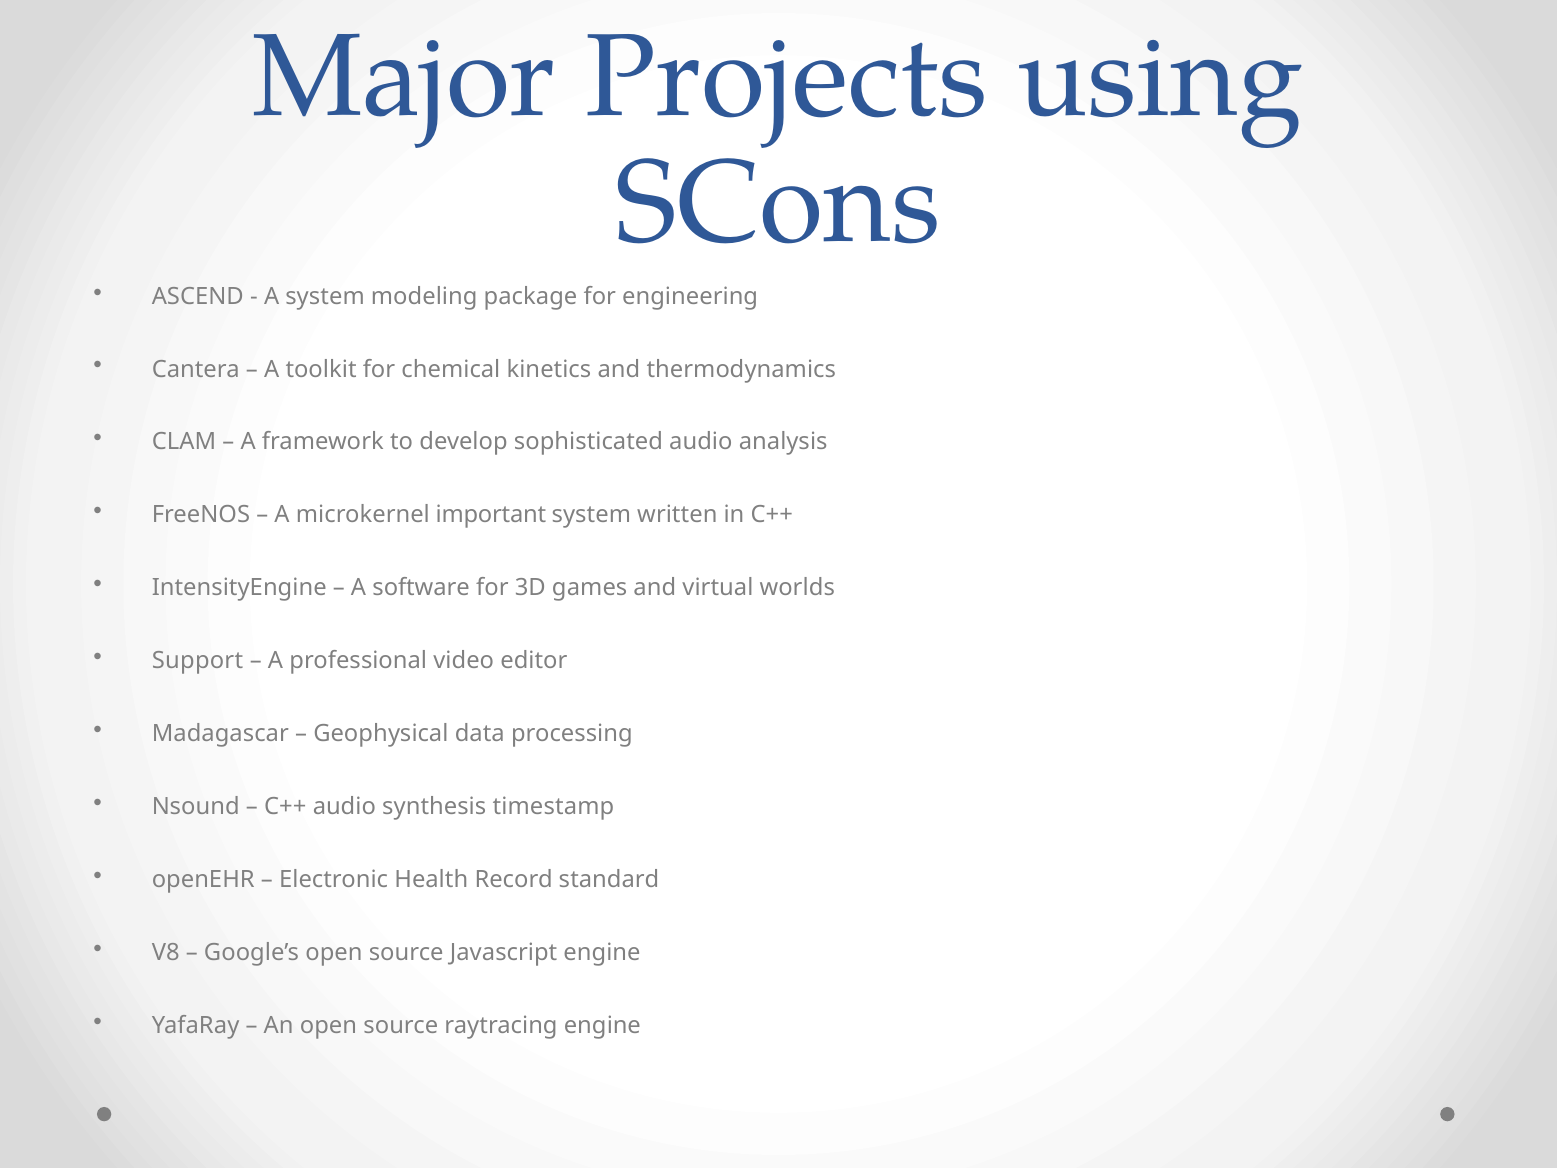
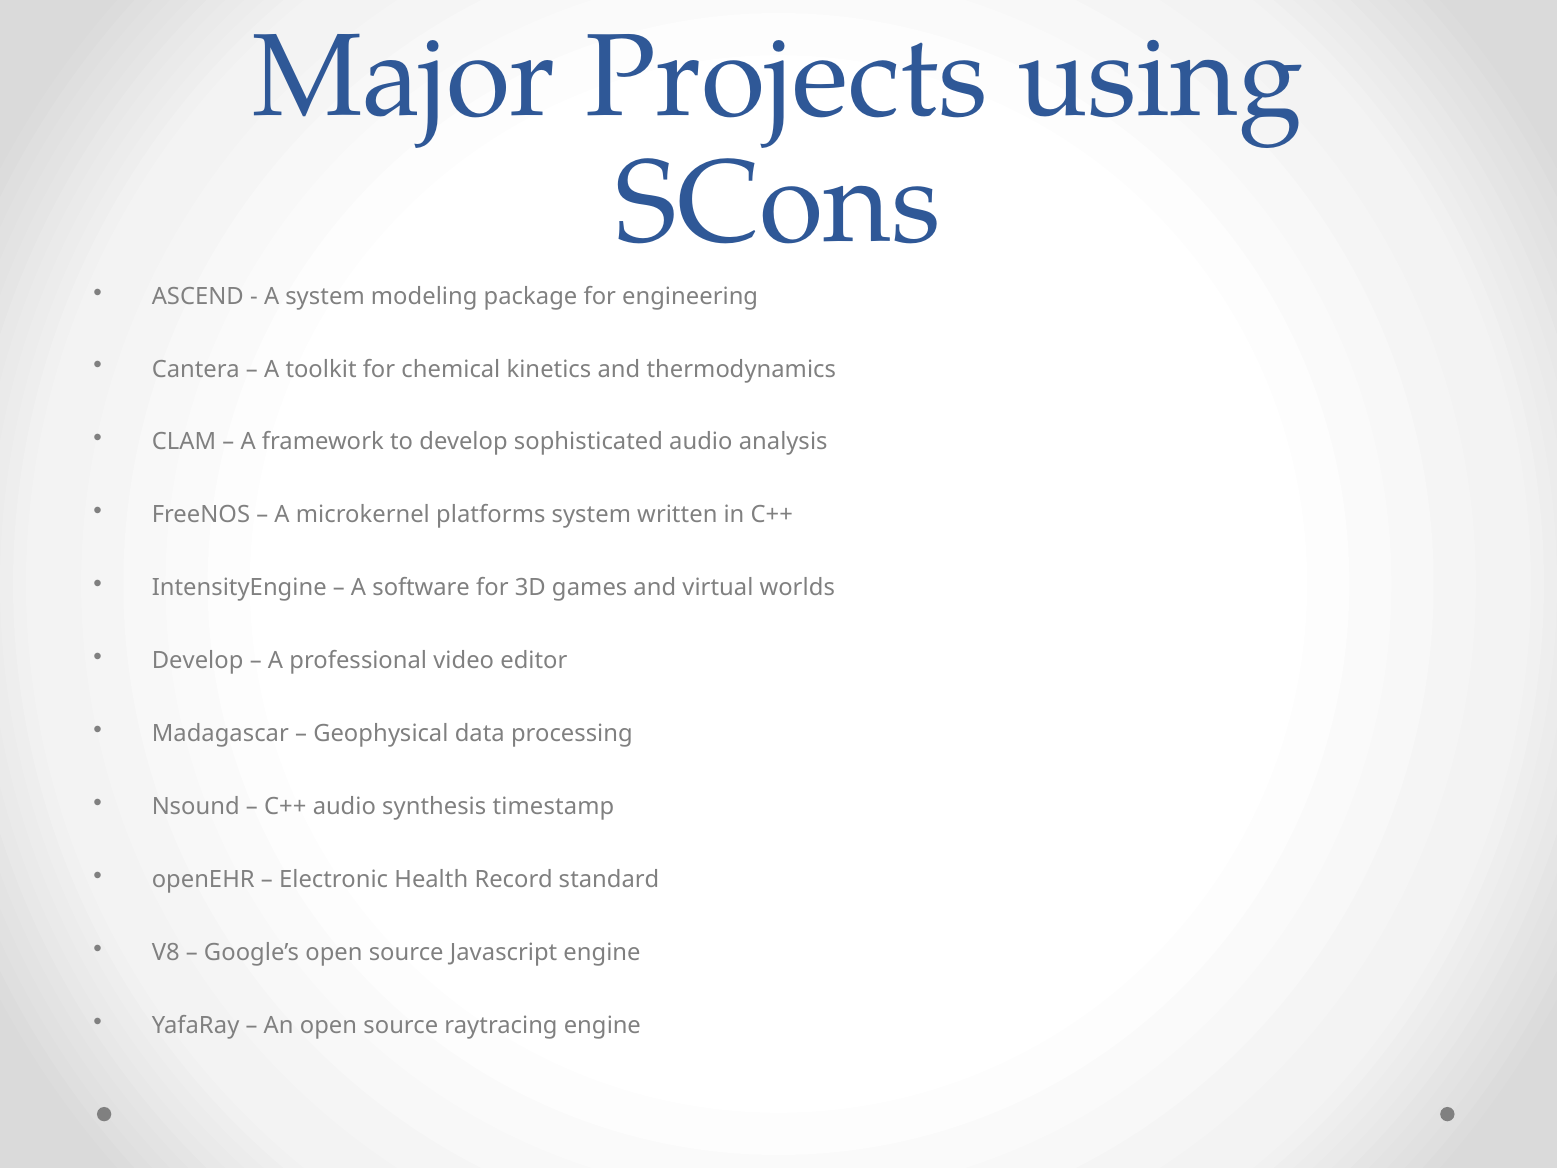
important: important -> platforms (491, 515)
Support: Support -> Develop (198, 661)
